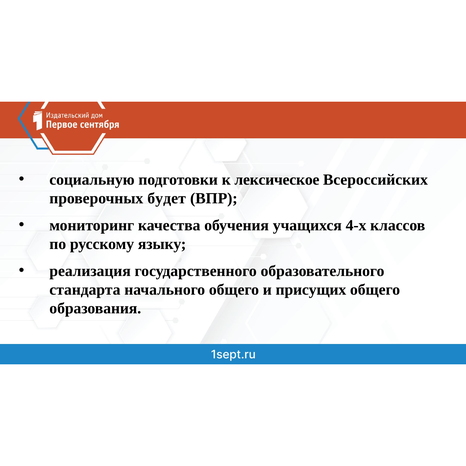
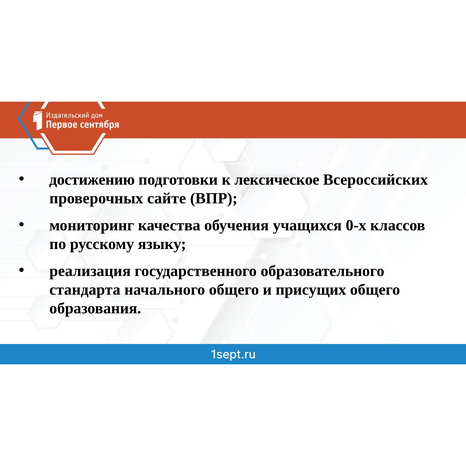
социальную: социальную -> достижению (92, 180)
будет: будет -> сайте (167, 198)
4-х: 4-х -> 0-х (356, 225)
